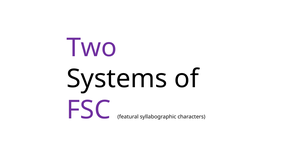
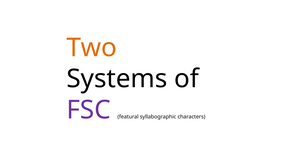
Two colour: purple -> orange (92, 48)
